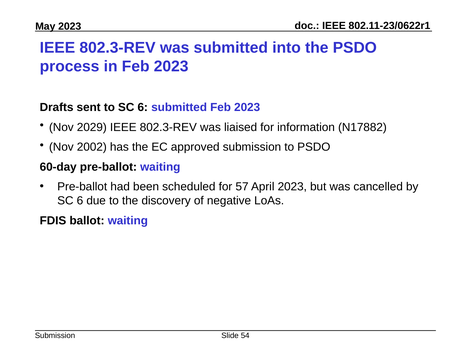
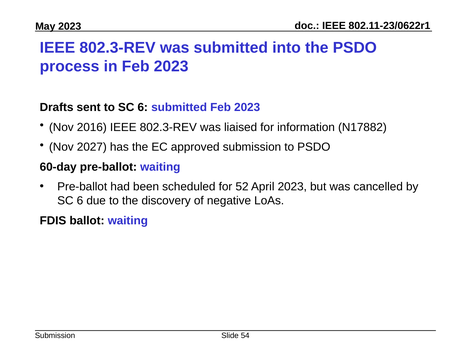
2029: 2029 -> 2016 (92, 127)
2002: 2002 -> 2027 (92, 147)
57: 57 -> 52 (242, 187)
